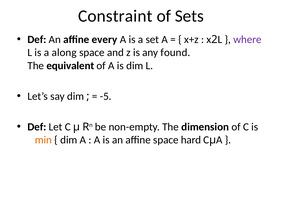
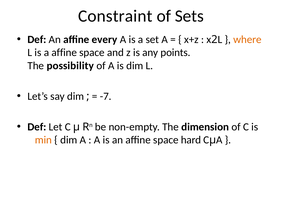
where colour: purple -> orange (247, 40)
a along: along -> affine (64, 53)
found: found -> points (176, 53)
equivalent: equivalent -> possibility (70, 66)
-5: -5 -> -7 (106, 96)
